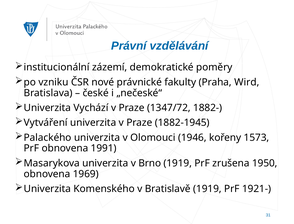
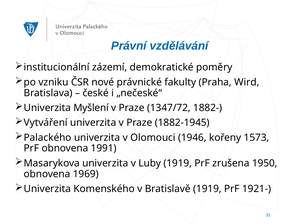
Vychází: Vychází -> Myšlení (91, 108)
Brno: Brno -> Luby (150, 163)
